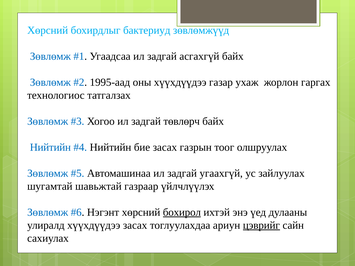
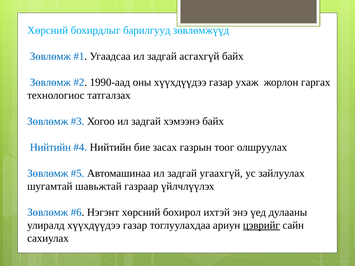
бактериуд: бактериуд -> барилгууд (147, 30)
1995-аад: 1995-аад -> 1990-аад (110, 82)
төвлөрч: төвлөрч -> хэмээнэ (182, 121)
бохирол underline: present -> none (182, 212)
улиралд хүүхдүүдээ засах: засах -> газар (135, 225)
